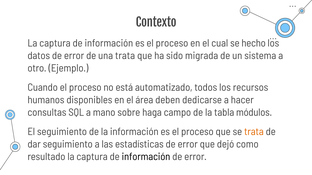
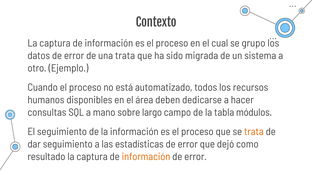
hecho: hecho -> grupo (253, 43)
haga: haga -> largo (152, 113)
información colour: black -> orange (146, 157)
